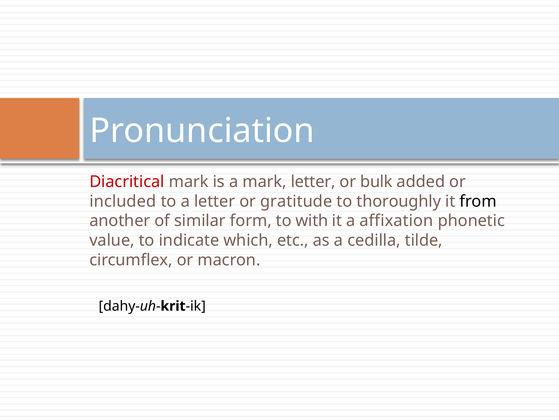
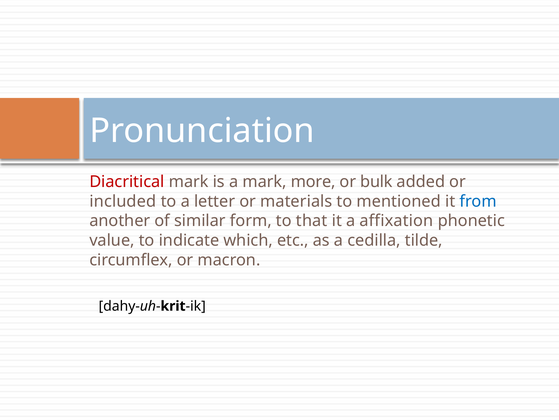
mark letter: letter -> more (313, 181)
gratitude: gratitude -> materials (296, 201)
thoroughly: thoroughly -> mentioned (399, 201)
from colour: black -> blue (478, 201)
with: with -> that (312, 221)
